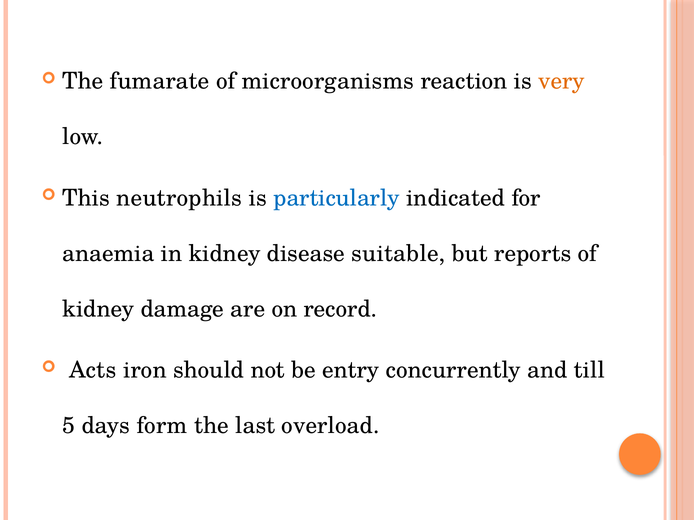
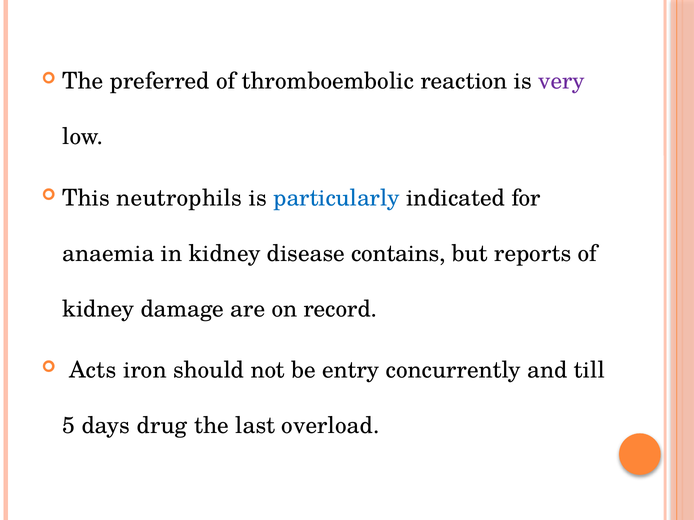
fumarate: fumarate -> preferred (160, 81)
microorganisms: microorganisms -> thromboembolic (328, 81)
very colour: orange -> purple (562, 81)
suitable: suitable -> contains (399, 254)
form: form -> drug (162, 426)
